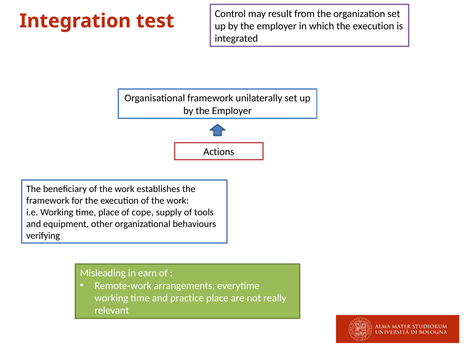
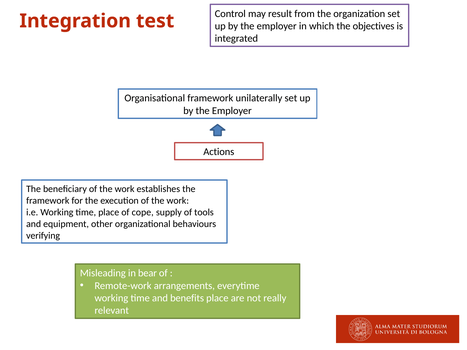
which the execution: execution -> objectives (374, 26)
earn: earn -> bear (147, 273)
practice: practice -> benefits (187, 298)
